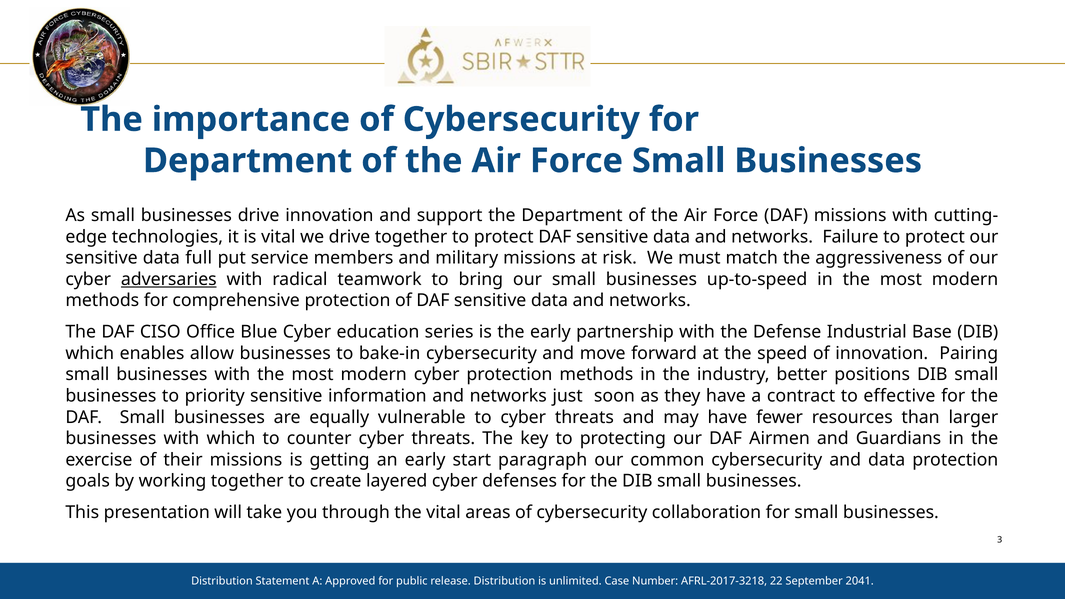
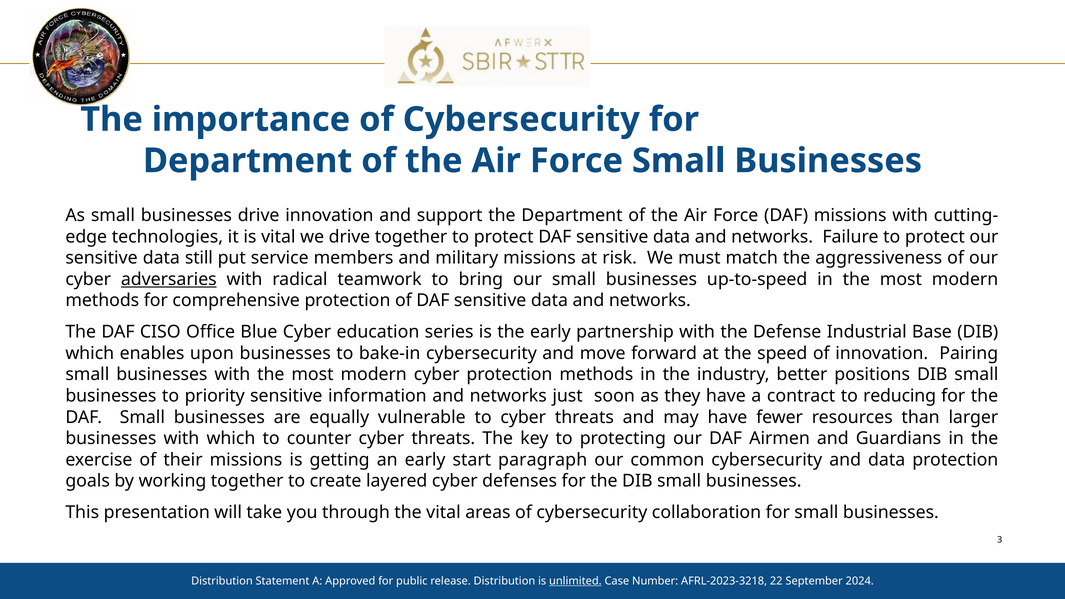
full: full -> still (199, 258)
allow: allow -> upon (212, 353)
effective: effective -> reducing (900, 396)
unlimited underline: none -> present (575, 581)
AFRL-2017-3218: AFRL-2017-3218 -> AFRL-2023-3218 (724, 581)
2041: 2041 -> 2024 (860, 581)
